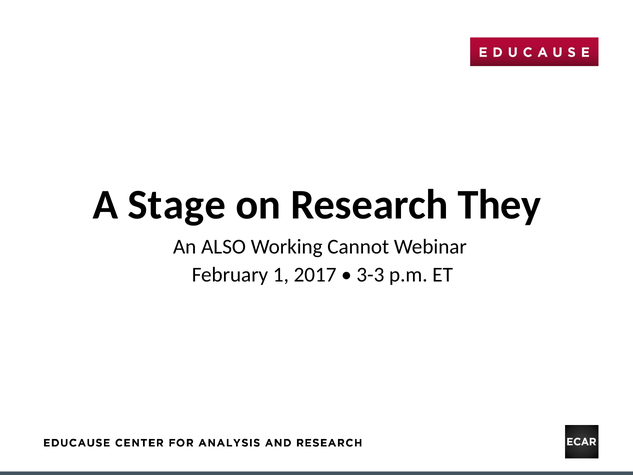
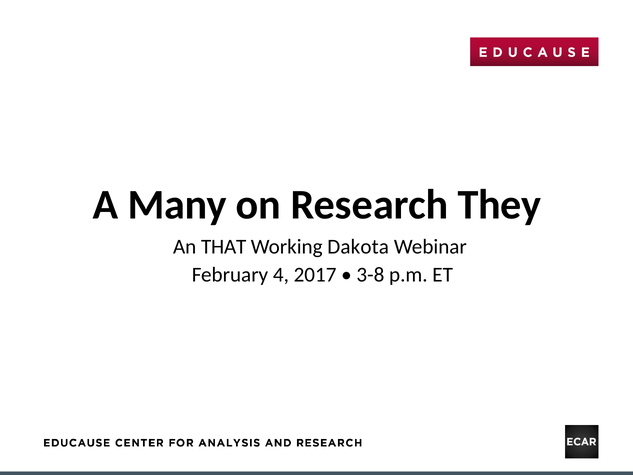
Stage: Stage -> Many (177, 205)
ALSO: ALSO -> THAT (224, 247)
Cannot: Cannot -> Dakota (358, 247)
1: 1 -> 4 (281, 274)
3-3: 3-3 -> 3-8 (370, 274)
